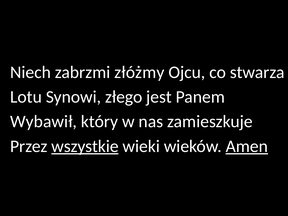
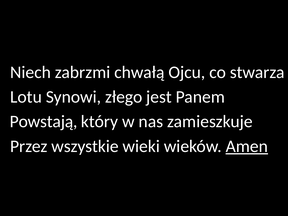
złóżmy: złóżmy -> chwałą (139, 72)
Wybawił: Wybawił -> Powstają (44, 122)
wszystkie underline: present -> none (85, 146)
